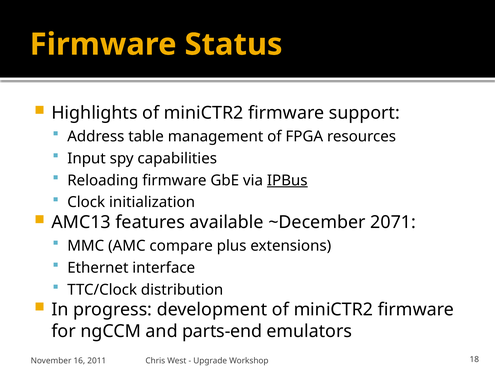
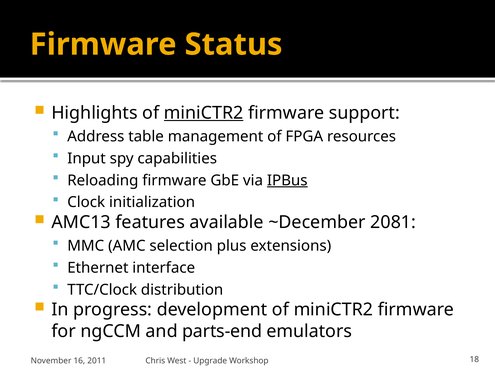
miniCTR2 underline: none -> present (204, 113)
2071: 2071 -> 2081 (393, 222)
compare: compare -> selection (181, 246)
